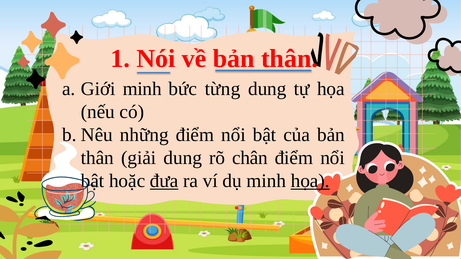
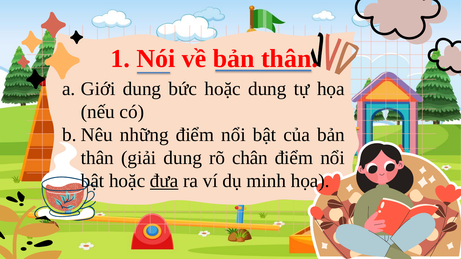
Giới minh: minh -> dung (142, 89)
bức từng: từng -> hoặc (223, 89)
họa underline: present -> none (310, 181)
